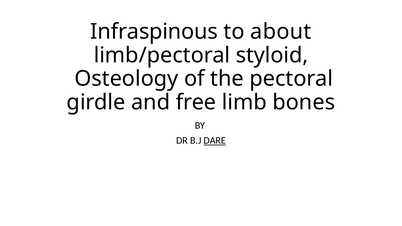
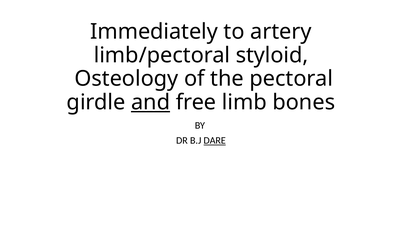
Infraspinous: Infraspinous -> Immediately (154, 32)
about: about -> artery (281, 32)
and underline: none -> present (151, 102)
